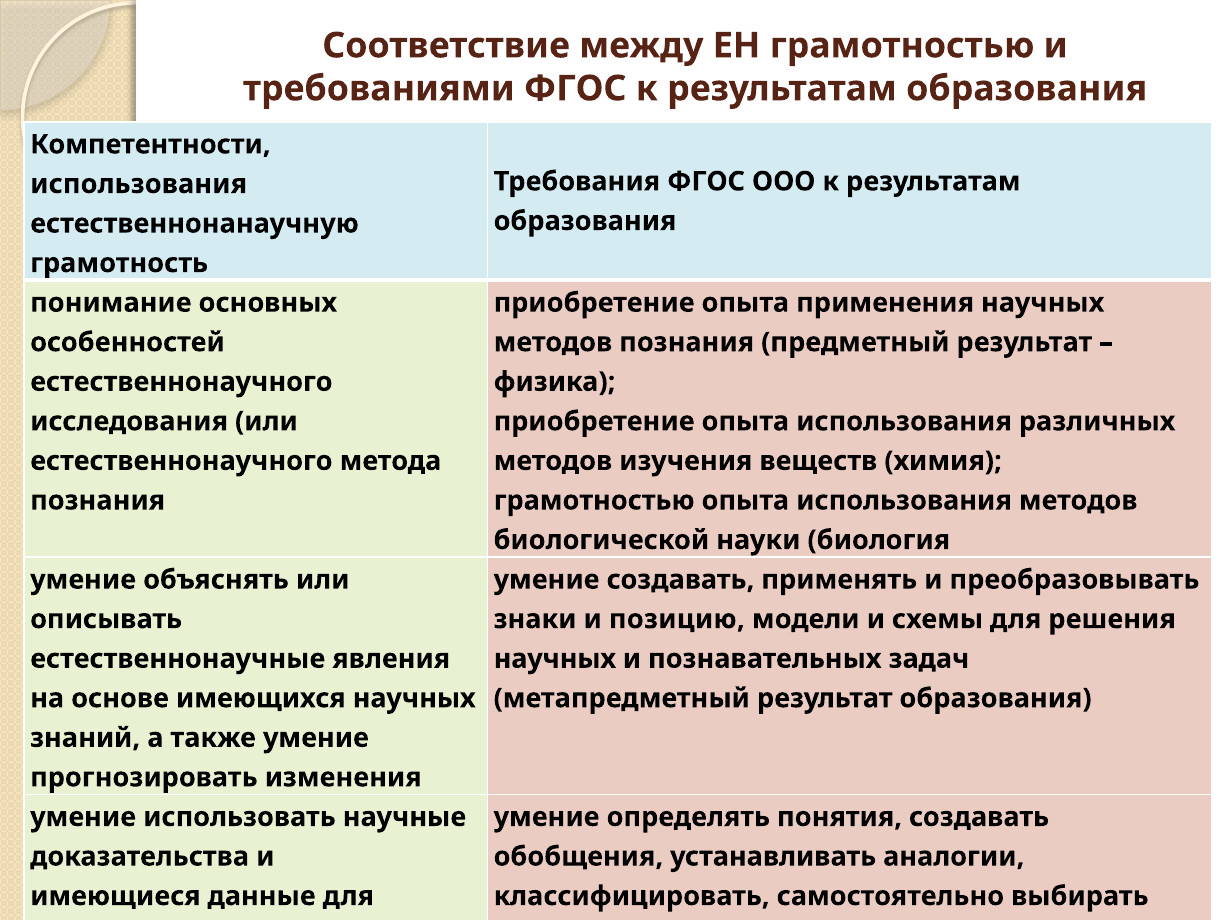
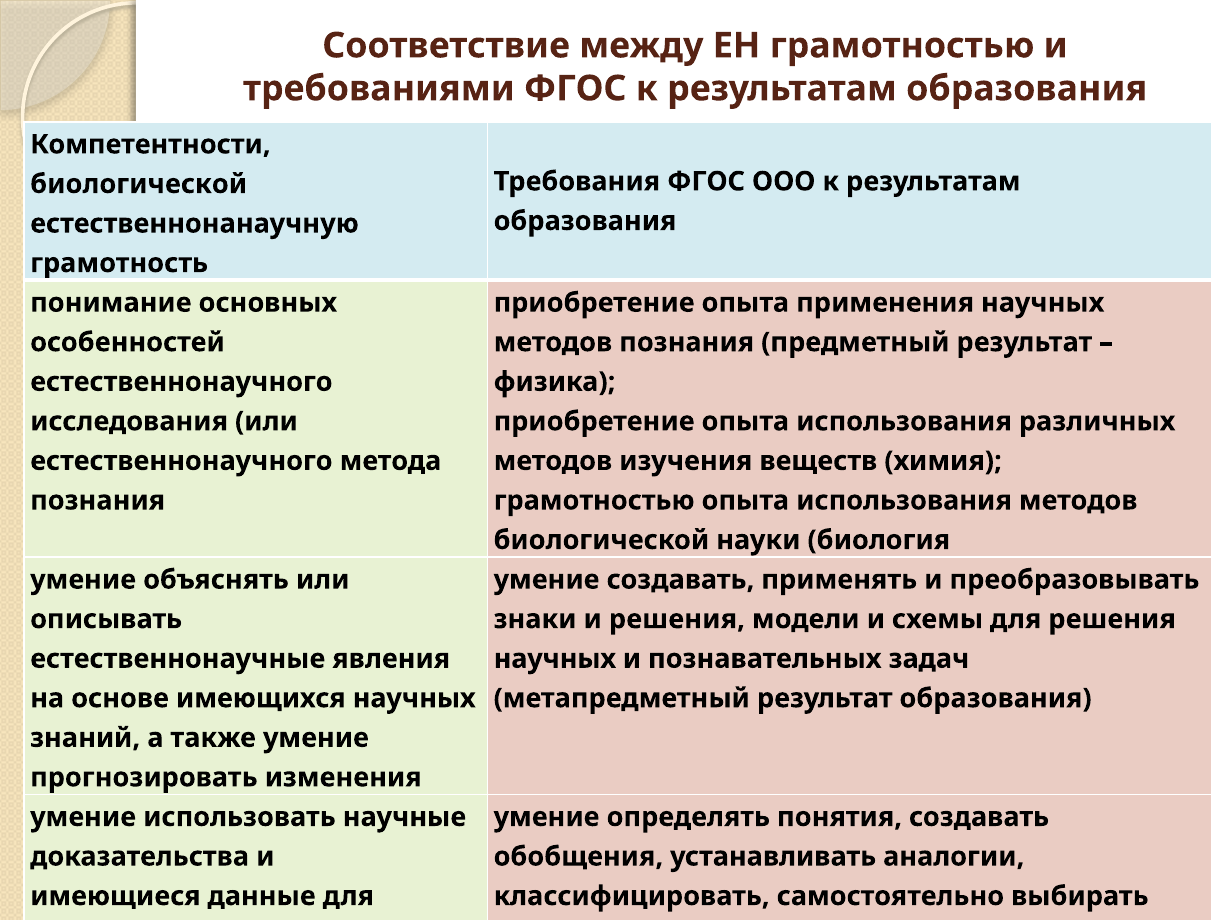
использования: использования -> биологической (139, 184)
и позицию: позицию -> решения (677, 619)
